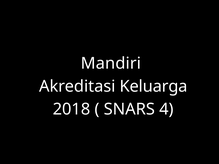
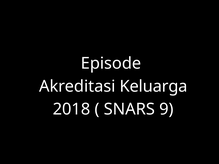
Mandiri: Mandiri -> Episode (111, 63)
4: 4 -> 9 (166, 109)
